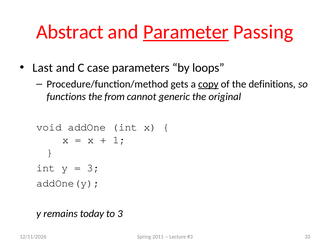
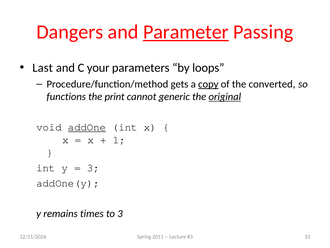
Abstract: Abstract -> Dangers (70, 32)
case: case -> your (98, 68)
definitions: definitions -> converted (272, 84)
from: from -> print (115, 97)
original underline: none -> present (225, 97)
addOne underline: none -> present (87, 127)
today: today -> times (92, 213)
